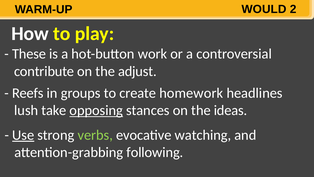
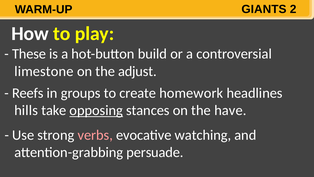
WOULD: WOULD -> GIANTS (264, 9)
work: work -> build (152, 54)
contribute: contribute -> limestone (44, 71)
lush: lush -> hills (26, 110)
ideas: ideas -> have (230, 110)
Use underline: present -> none (23, 135)
verbs colour: light green -> pink (95, 135)
following: following -> persuade (155, 152)
